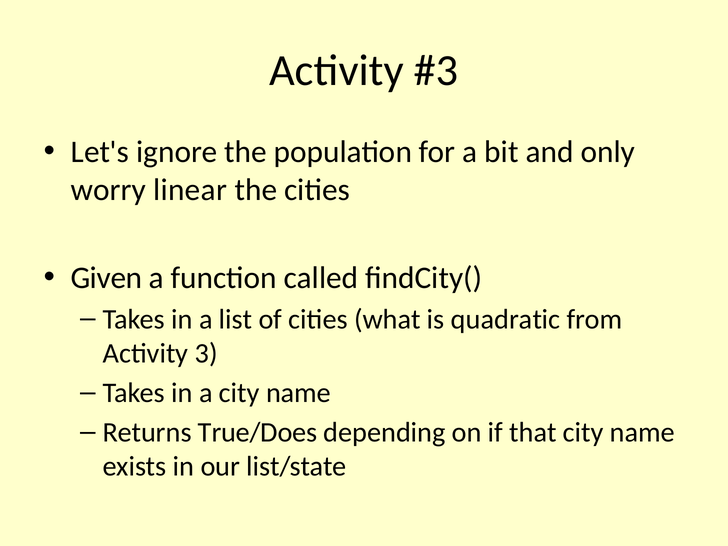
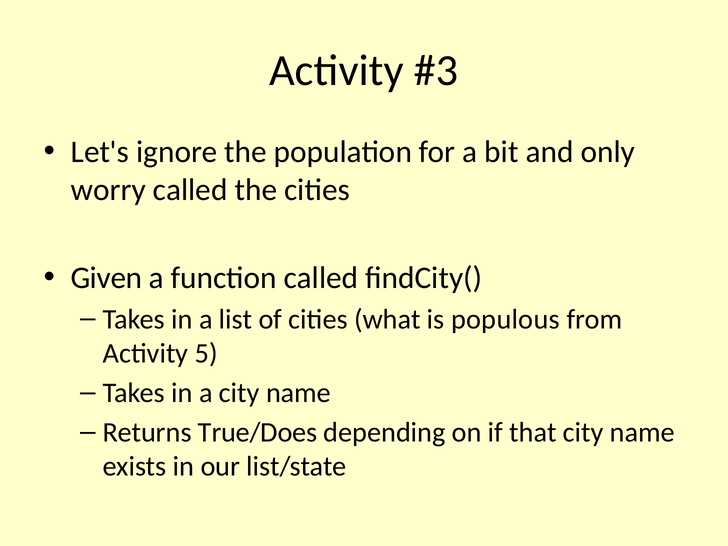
worry linear: linear -> called (190, 190)
quadratic: quadratic -> populous (505, 319)
3: 3 -> 5 (206, 353)
